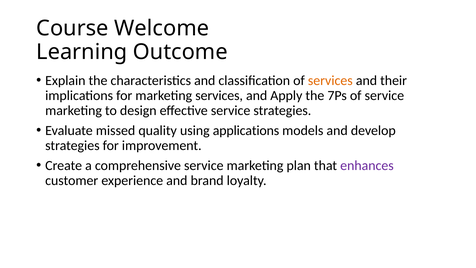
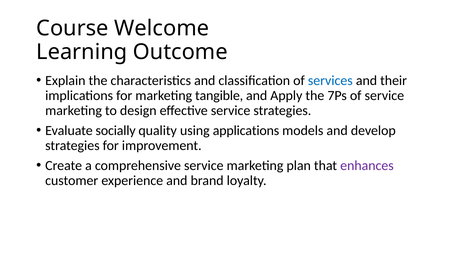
services colour: orange -> blue (330, 80)
marketing services: services -> tangible (219, 95)
missed: missed -> socially (116, 130)
